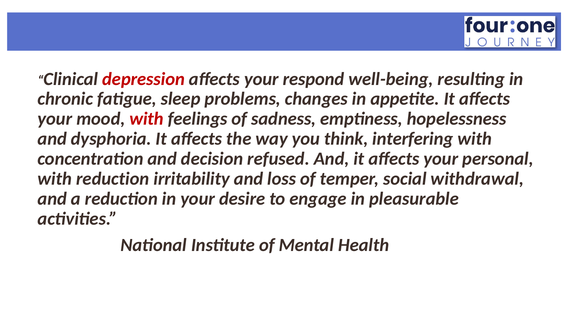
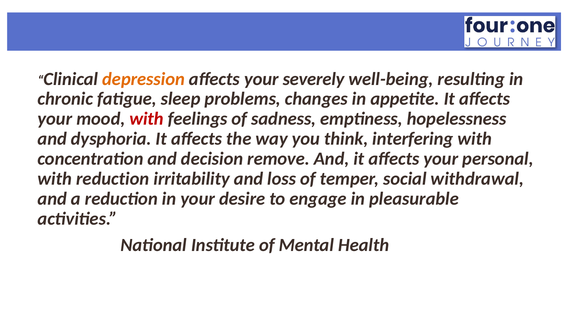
depression colour: red -> orange (144, 79)
respond: respond -> severely (314, 79)
refused: refused -> remove (278, 159)
